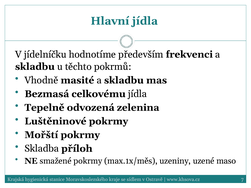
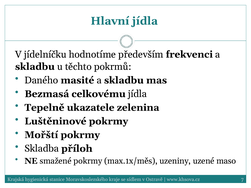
Vhodně: Vhodně -> Daného (41, 80)
odvozená: odvozená -> ukazatele (91, 108)
